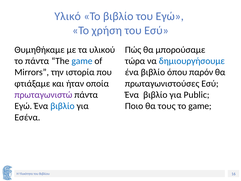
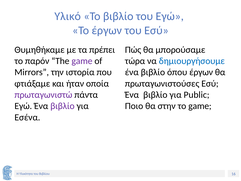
Το χρήση: χρήση -> έργων (107, 30)
υλικού: υλικού -> πρέπει (102, 50)
το πάντα: πάντα -> παρόν (37, 61)
game colour: blue -> purple (82, 61)
όπου παρόν: παρόν -> έργων (201, 72)
βιβλίο colour: blue -> purple (62, 106)
τους: τους -> στην (167, 106)
